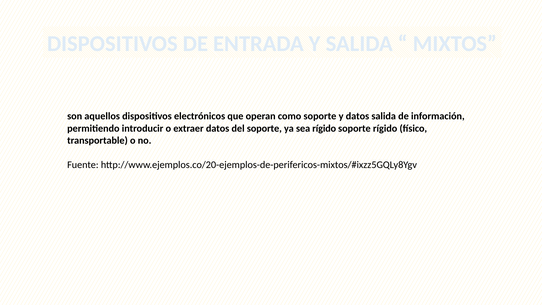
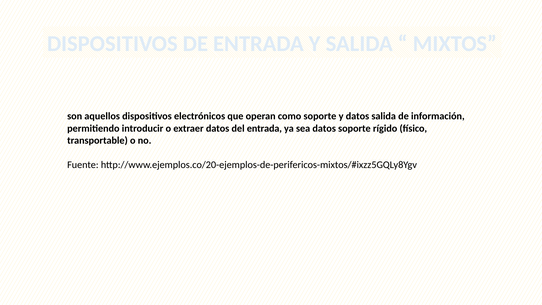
del soporte: soporte -> entrada (264, 128)
sea rígido: rígido -> datos (324, 128)
